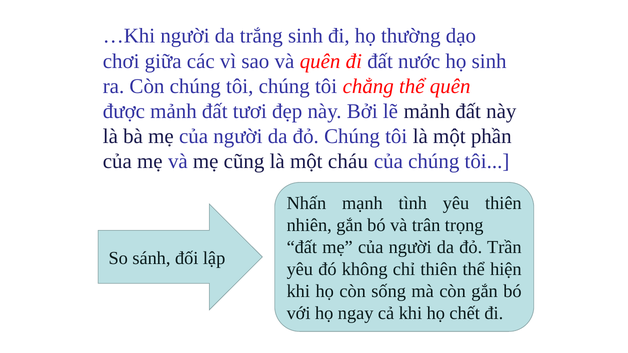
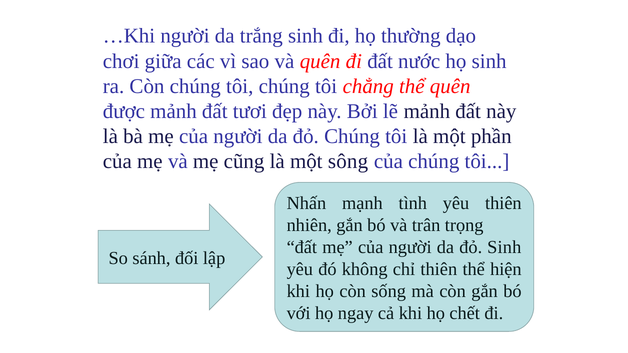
cháu: cháu -> sông (348, 162)
đỏ Trần: Trần -> Sinh (504, 247)
